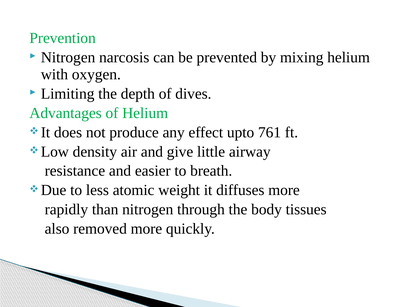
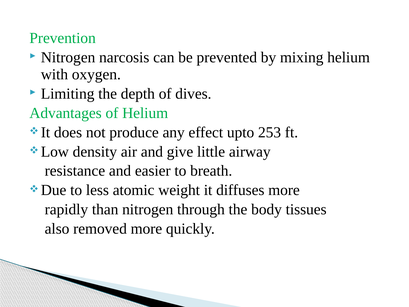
761: 761 -> 253 (270, 132)
